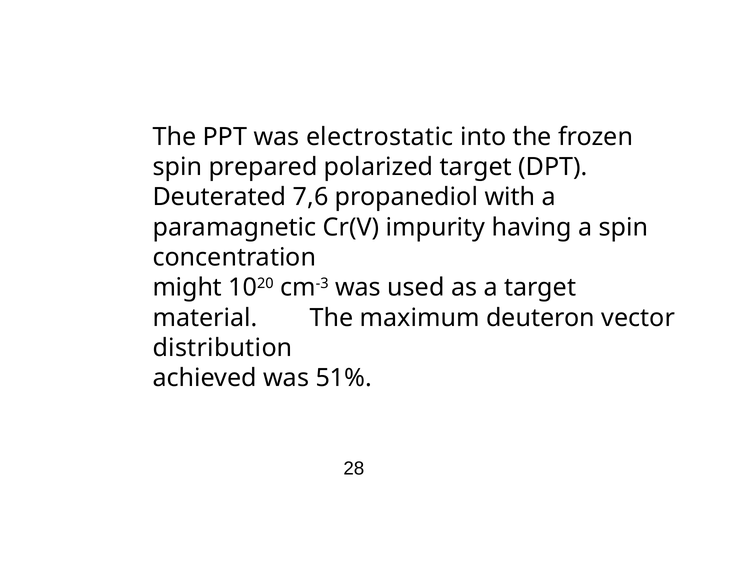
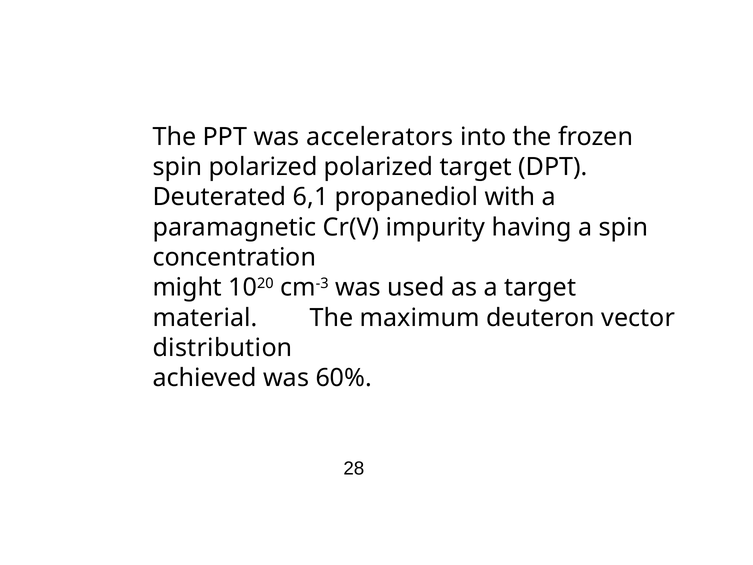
electrostatic: electrostatic -> accelerators (380, 137)
spin prepared: prepared -> polarized (263, 167)
7,6: 7,6 -> 6,1 (311, 197)
51%: 51% -> 60% (344, 378)
